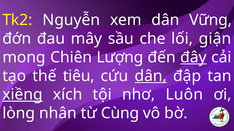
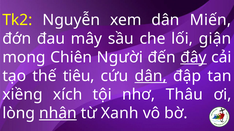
Vững: Vững -> Miến (210, 20)
Lượng: Lượng -> Người (120, 58)
xiềng underline: present -> none (22, 95)
Luôn: Luôn -> Thâu (184, 95)
nhân underline: none -> present (58, 114)
Cùng: Cùng -> Xanh (120, 114)
